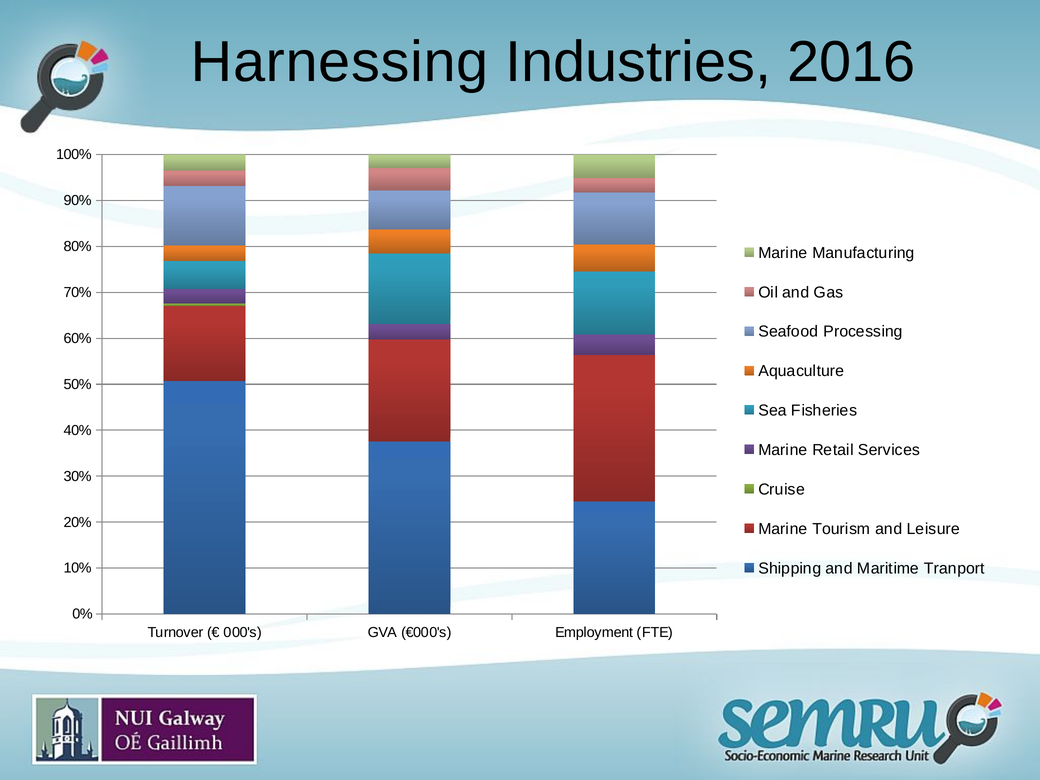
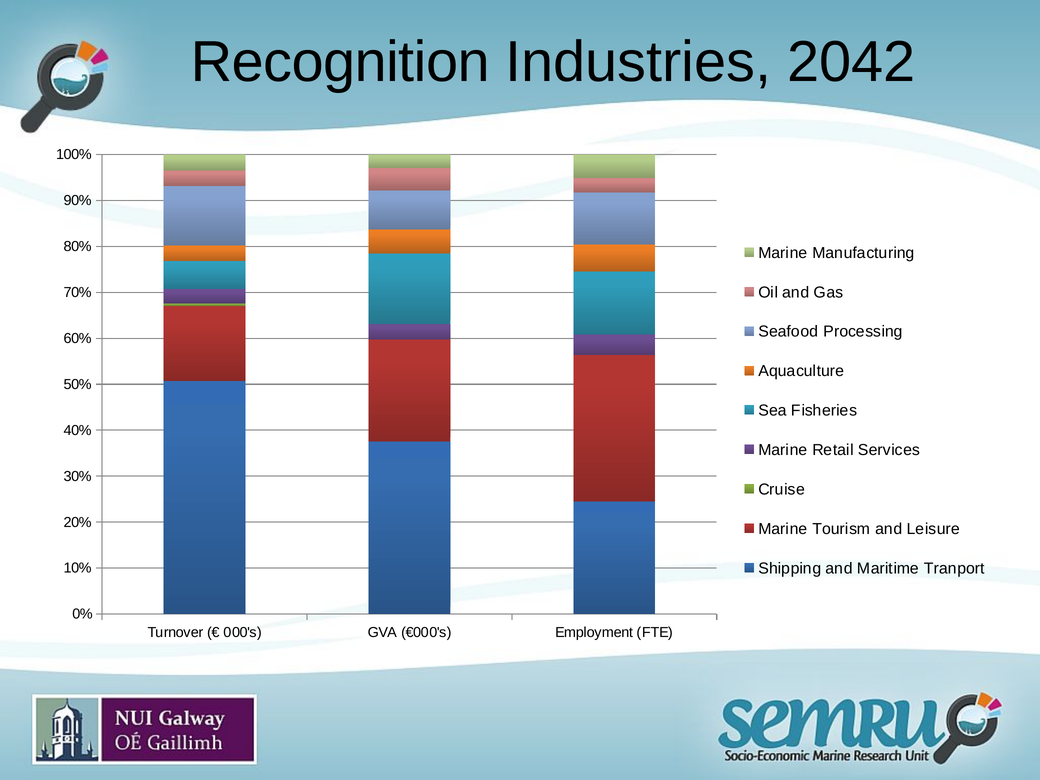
Harnessing: Harnessing -> Recognition (340, 62)
2016: 2016 -> 2042 (851, 62)
